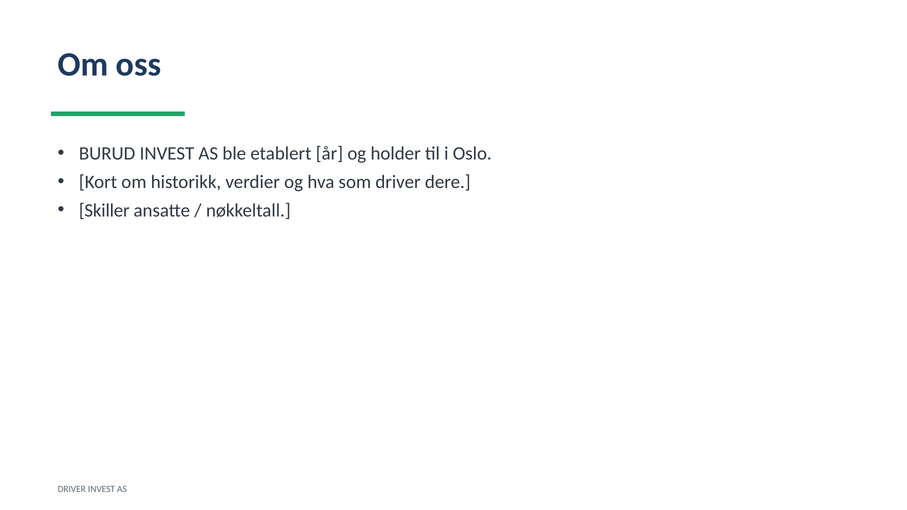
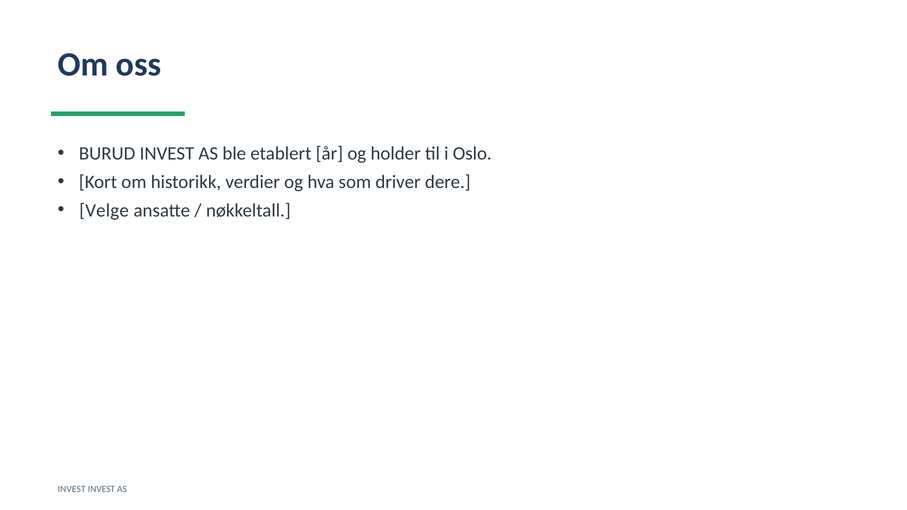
Skiller: Skiller -> Velge (104, 210)
DRIVER: DRIVER -> INVEST (72, 490)
